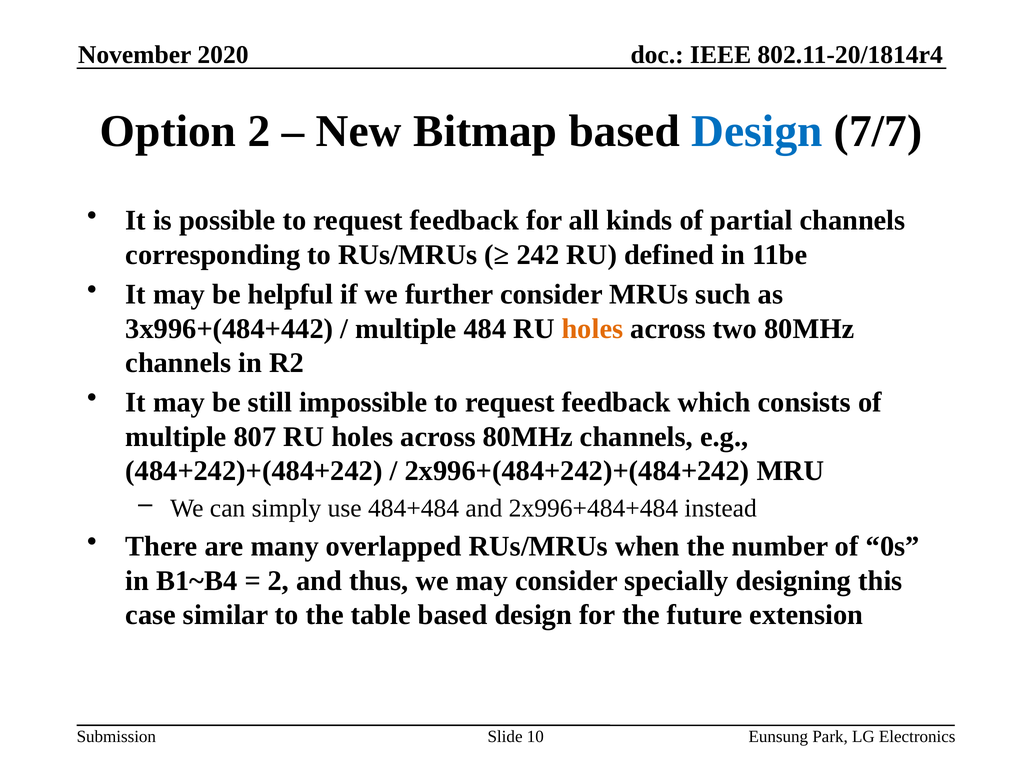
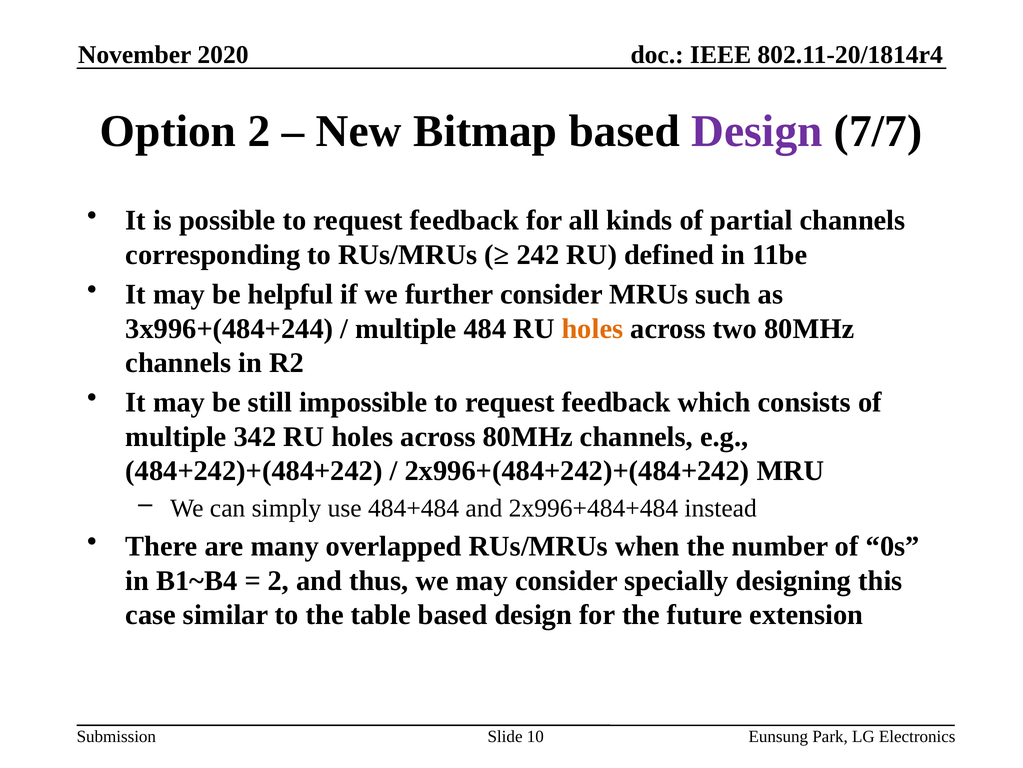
Design colour: blue -> purple (757, 131)
3x996+(484+442: 3x996+(484+442 -> 3x996+(484+244 (229, 328)
807: 807 -> 342 (255, 436)
